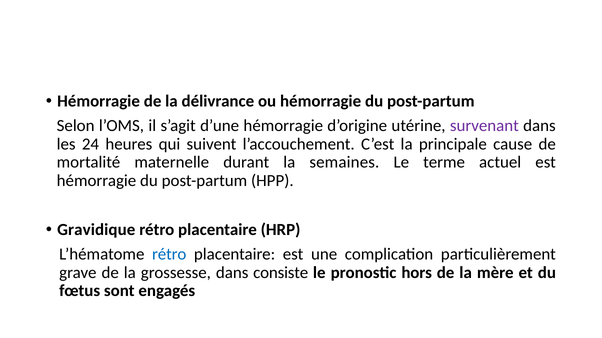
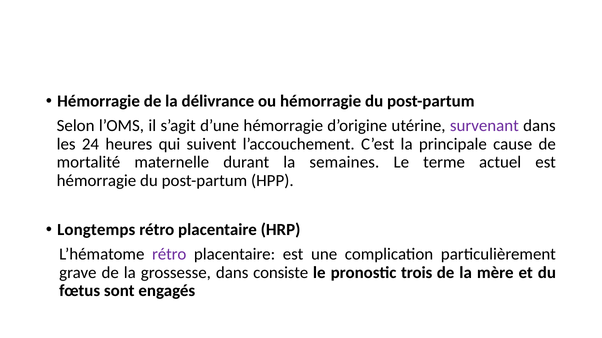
Gravidique: Gravidique -> Longtemps (96, 230)
rétro colour: blue -> purple (169, 255)
hors: hors -> trois (417, 273)
